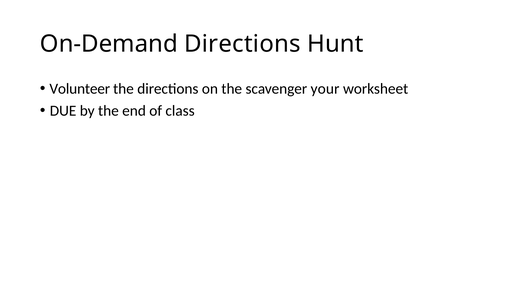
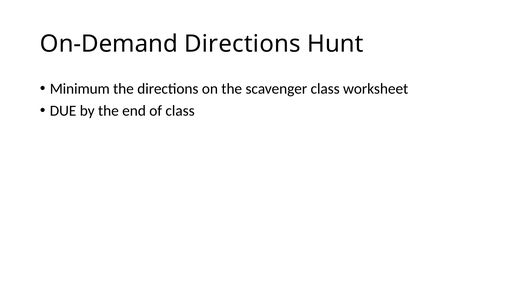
Volunteer: Volunteer -> Minimum (80, 89)
scavenger your: your -> class (325, 89)
